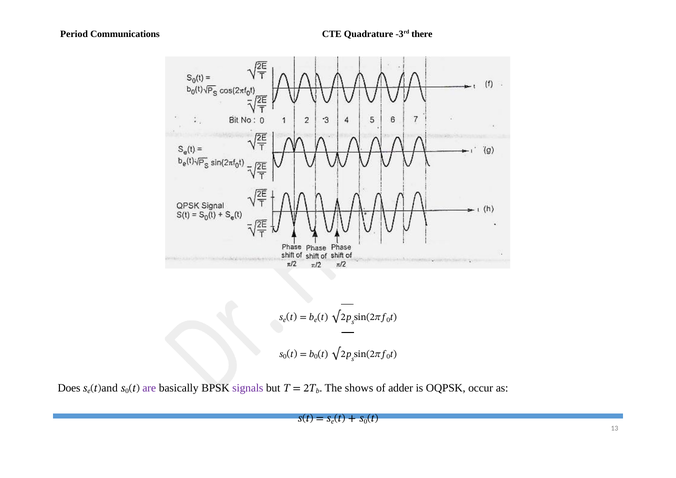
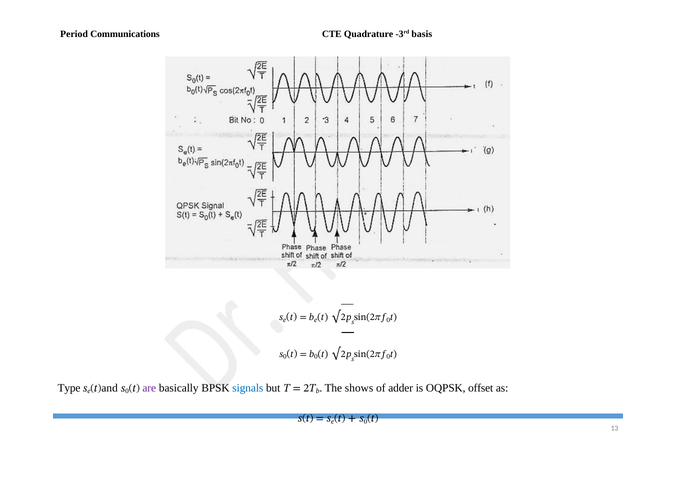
there: there -> basis (422, 34)
Does: Does -> Type (69, 388)
signals colour: purple -> blue (248, 388)
occur: occur -> offset (481, 388)
